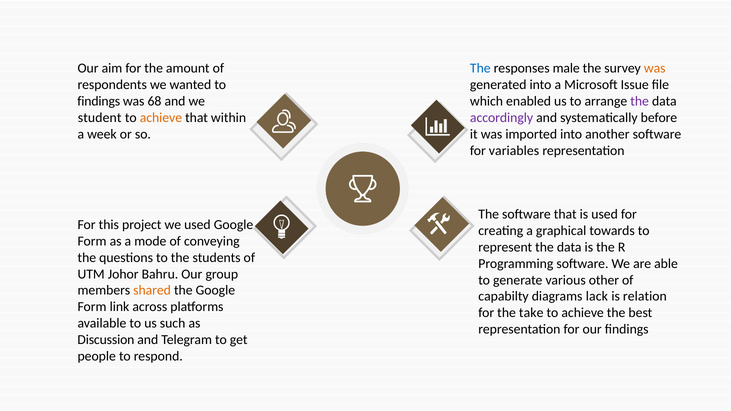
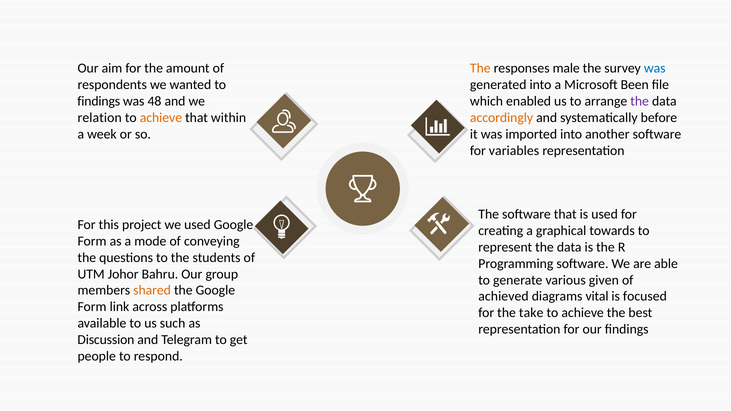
The colour: blue -> orange (480, 68)
was colour: orange -> blue (655, 68)
Issue: Issue -> Been (635, 85)
68: 68 -> 48 (154, 101)
student: student -> relation (100, 118)
accordingly colour: purple -> orange (502, 118)
other: other -> given (604, 280)
capabilty: capabilty -> achieved (503, 297)
lack: lack -> vital (597, 297)
relation: relation -> focused (645, 297)
